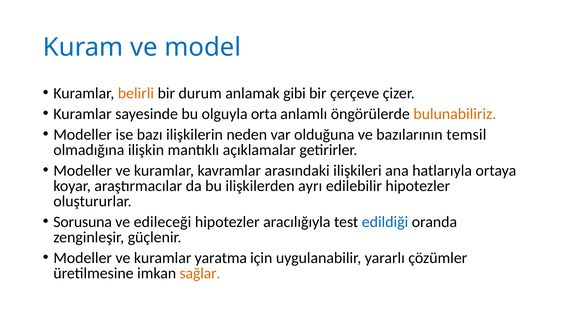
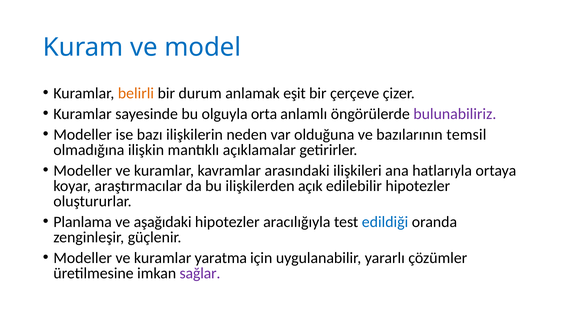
gibi: gibi -> eşit (294, 93)
bulunabiliriz colour: orange -> purple (455, 114)
ayrı: ayrı -> açık (310, 186)
Sorusuna: Sorusuna -> Planlama (83, 222)
edileceği: edileceği -> aşağıdaki (163, 222)
sağlar colour: orange -> purple (200, 273)
